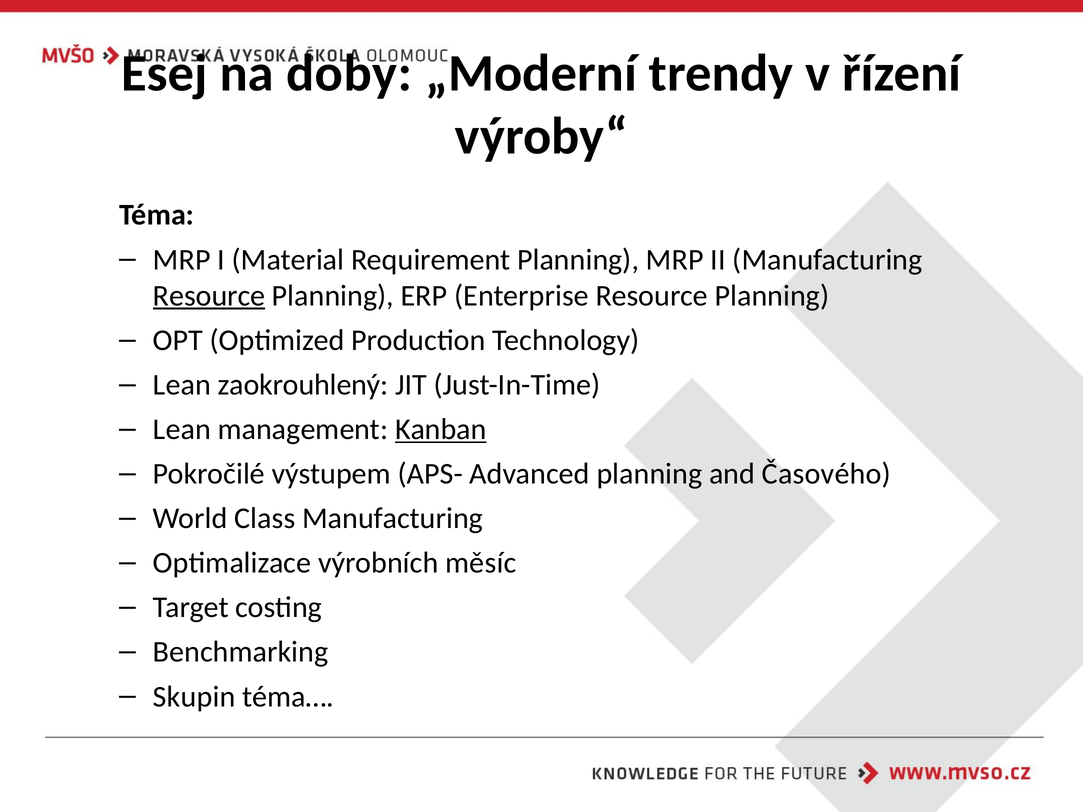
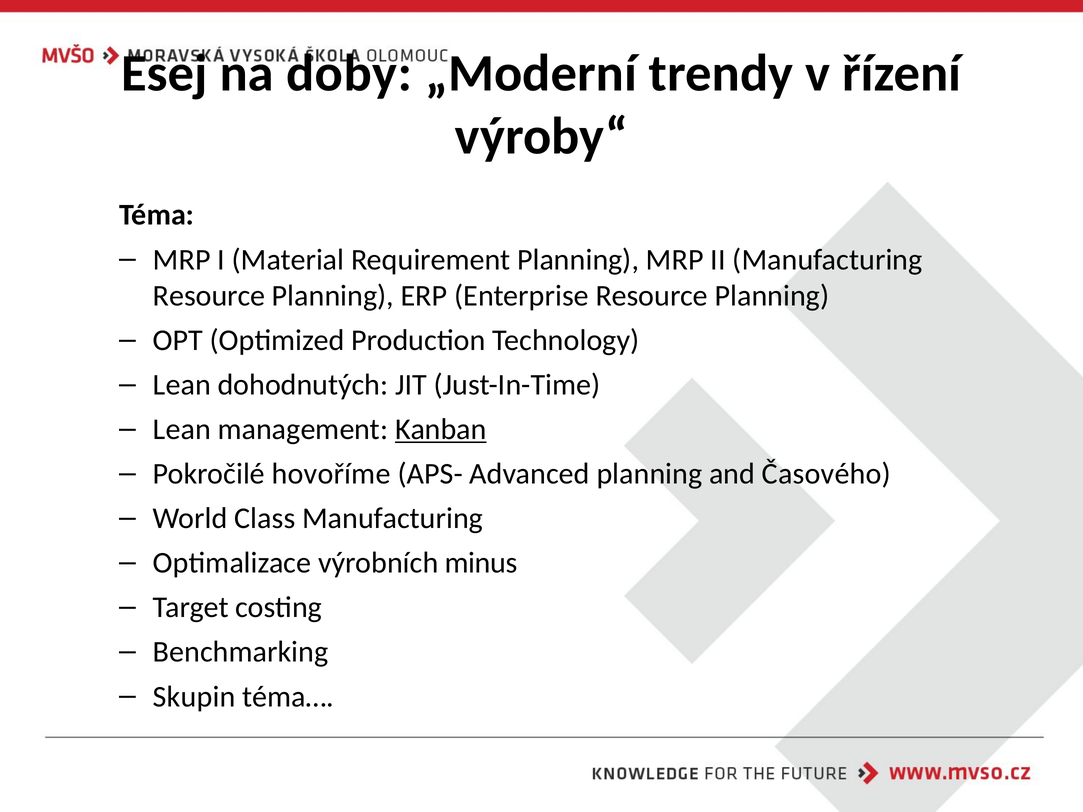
Resource underline: present -> none (209, 296)
zaokrouhlený: zaokrouhlený -> dohodnutých (303, 385)
výstupem: výstupem -> hovoříme (331, 474)
měsíc: měsíc -> minus (481, 563)
